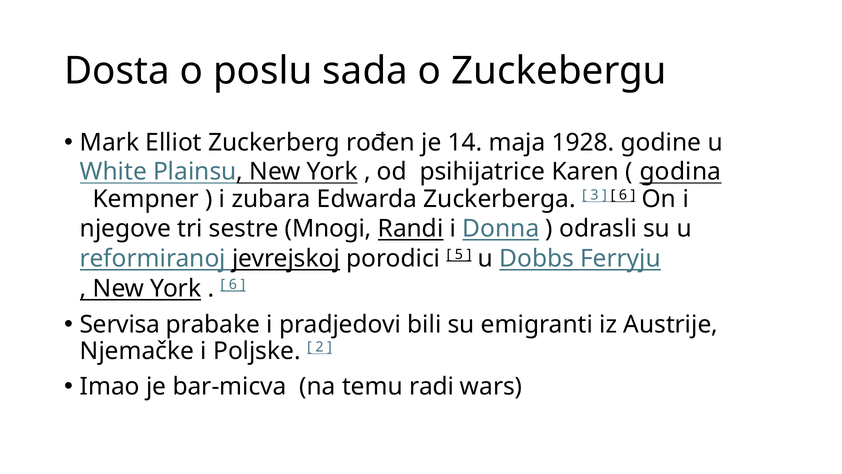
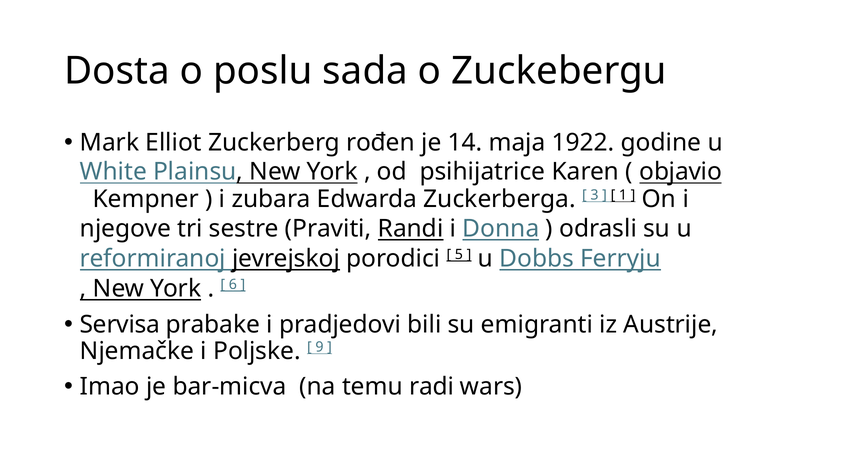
1928: 1928 -> 1922 (583, 142)
godina: godina -> objavio (681, 172)
6: 6 -> 1 (623, 195)
Mnogi: Mnogi -> Praviti (328, 228)
2: 2 -> 9 (319, 347)
